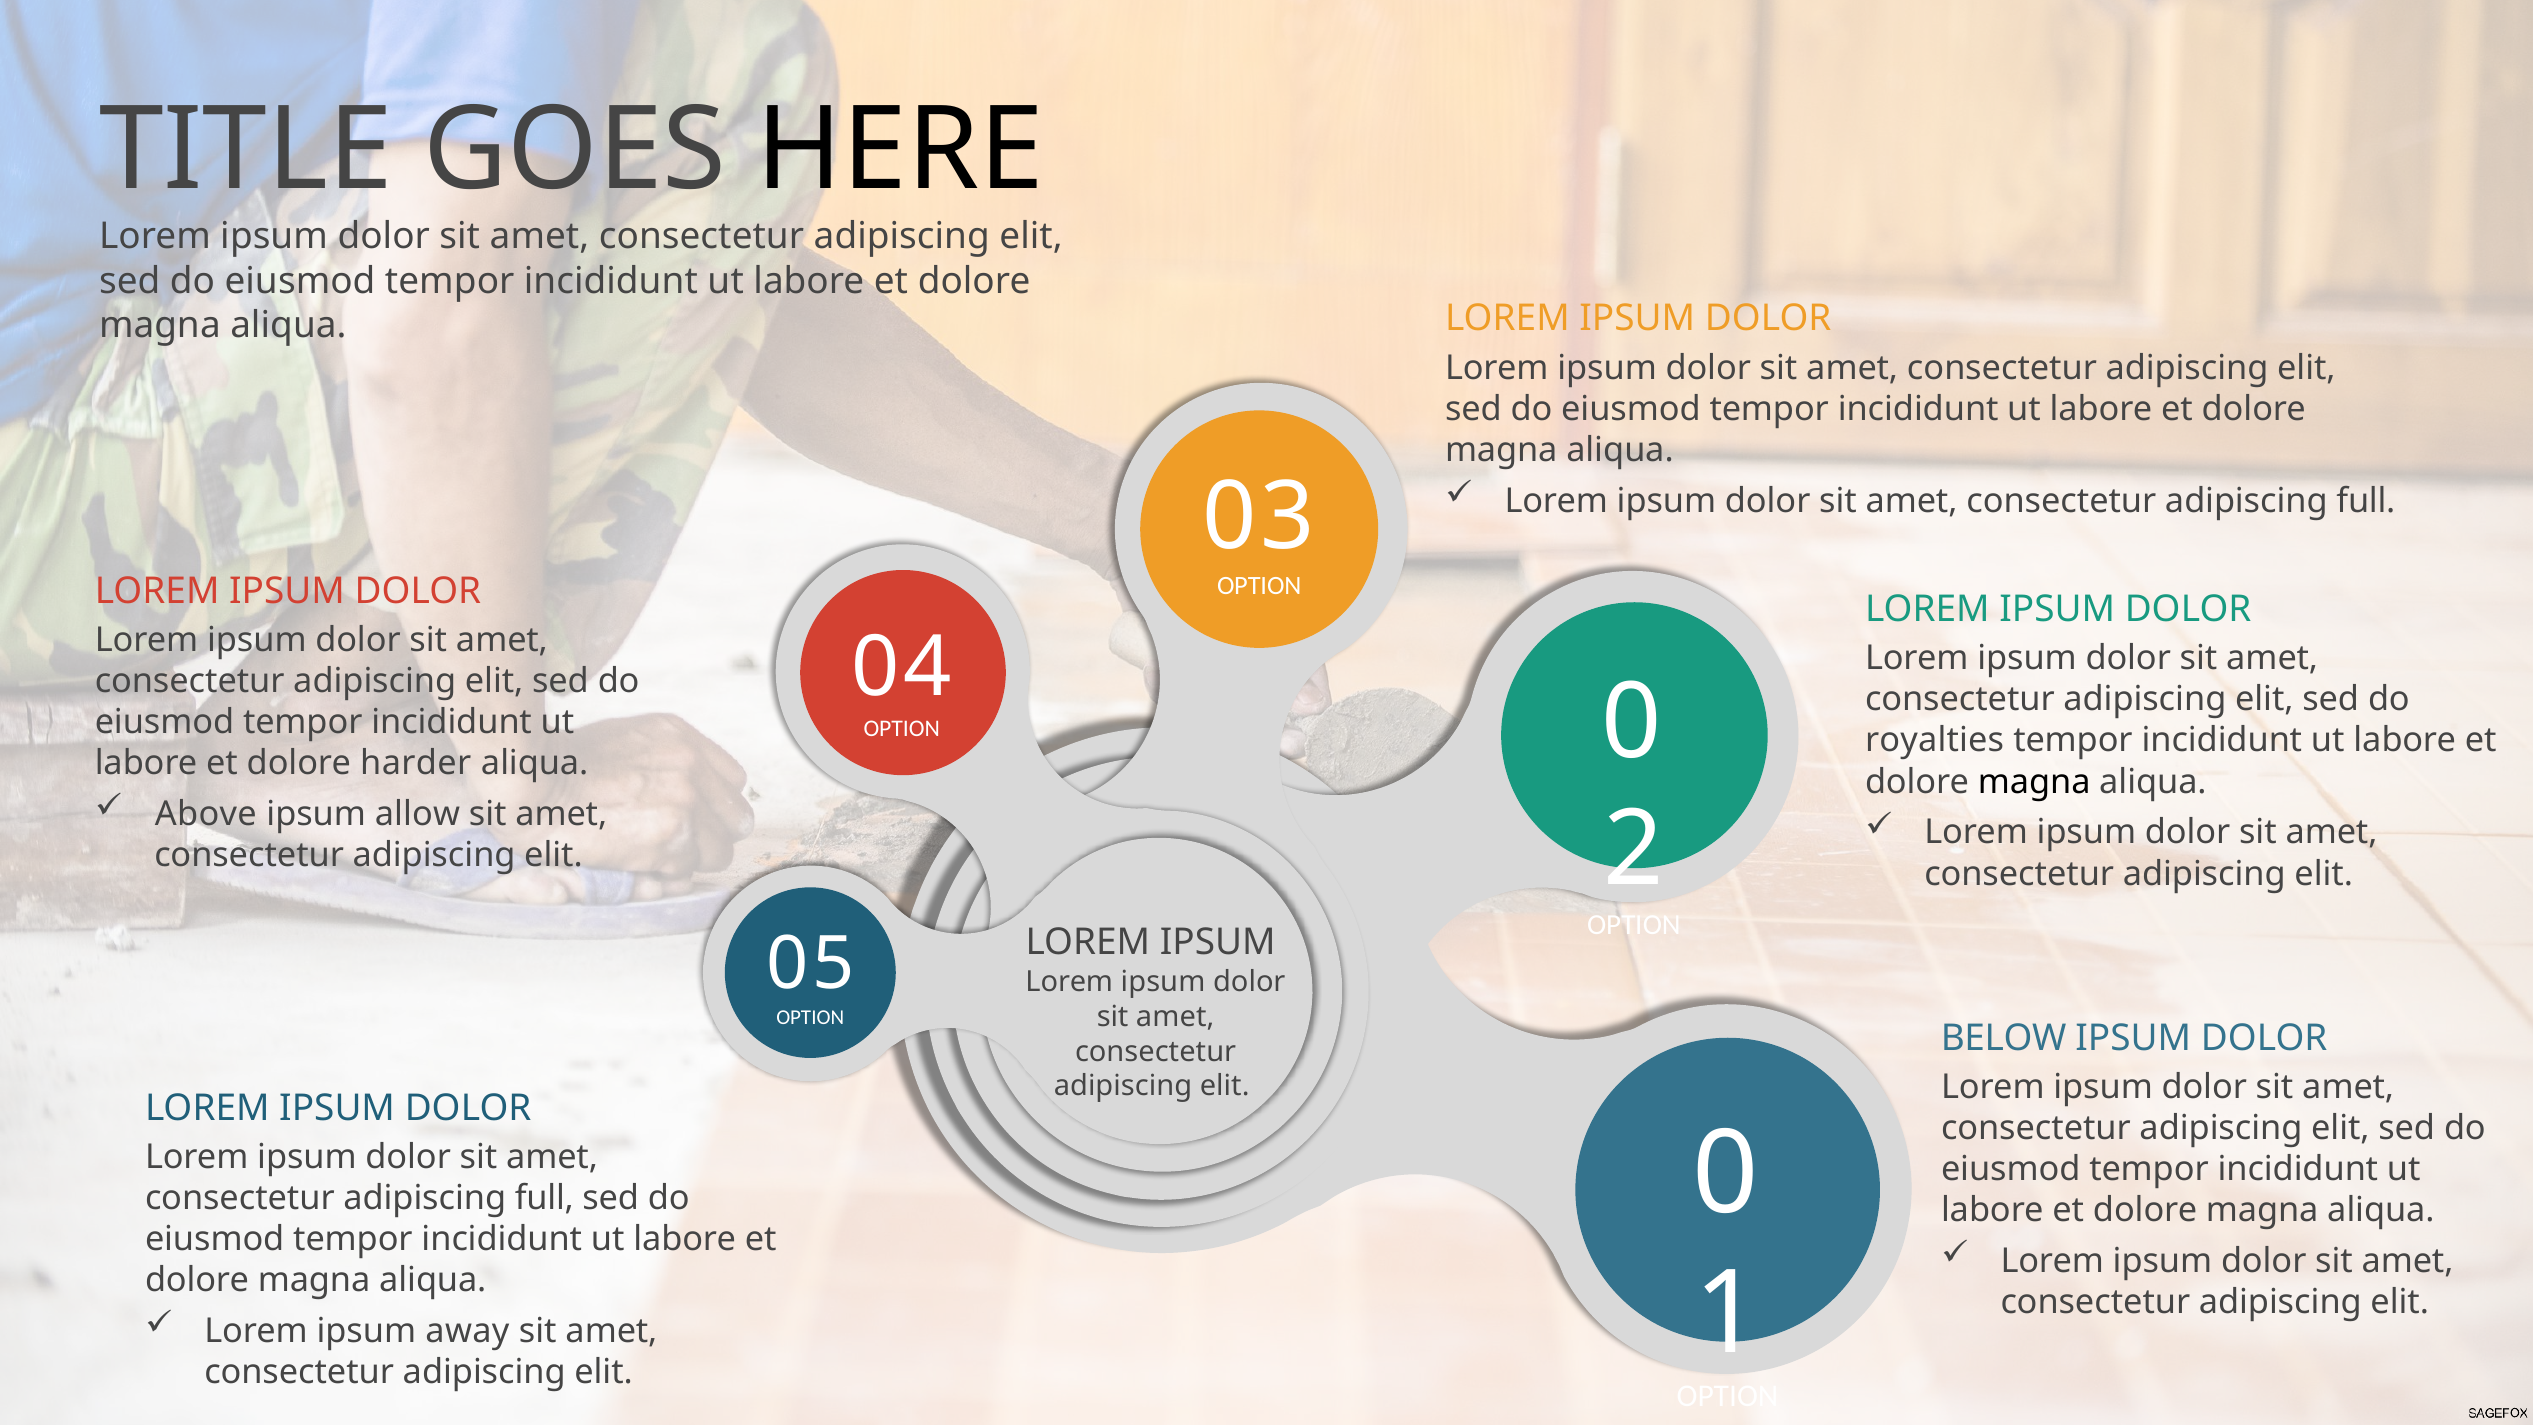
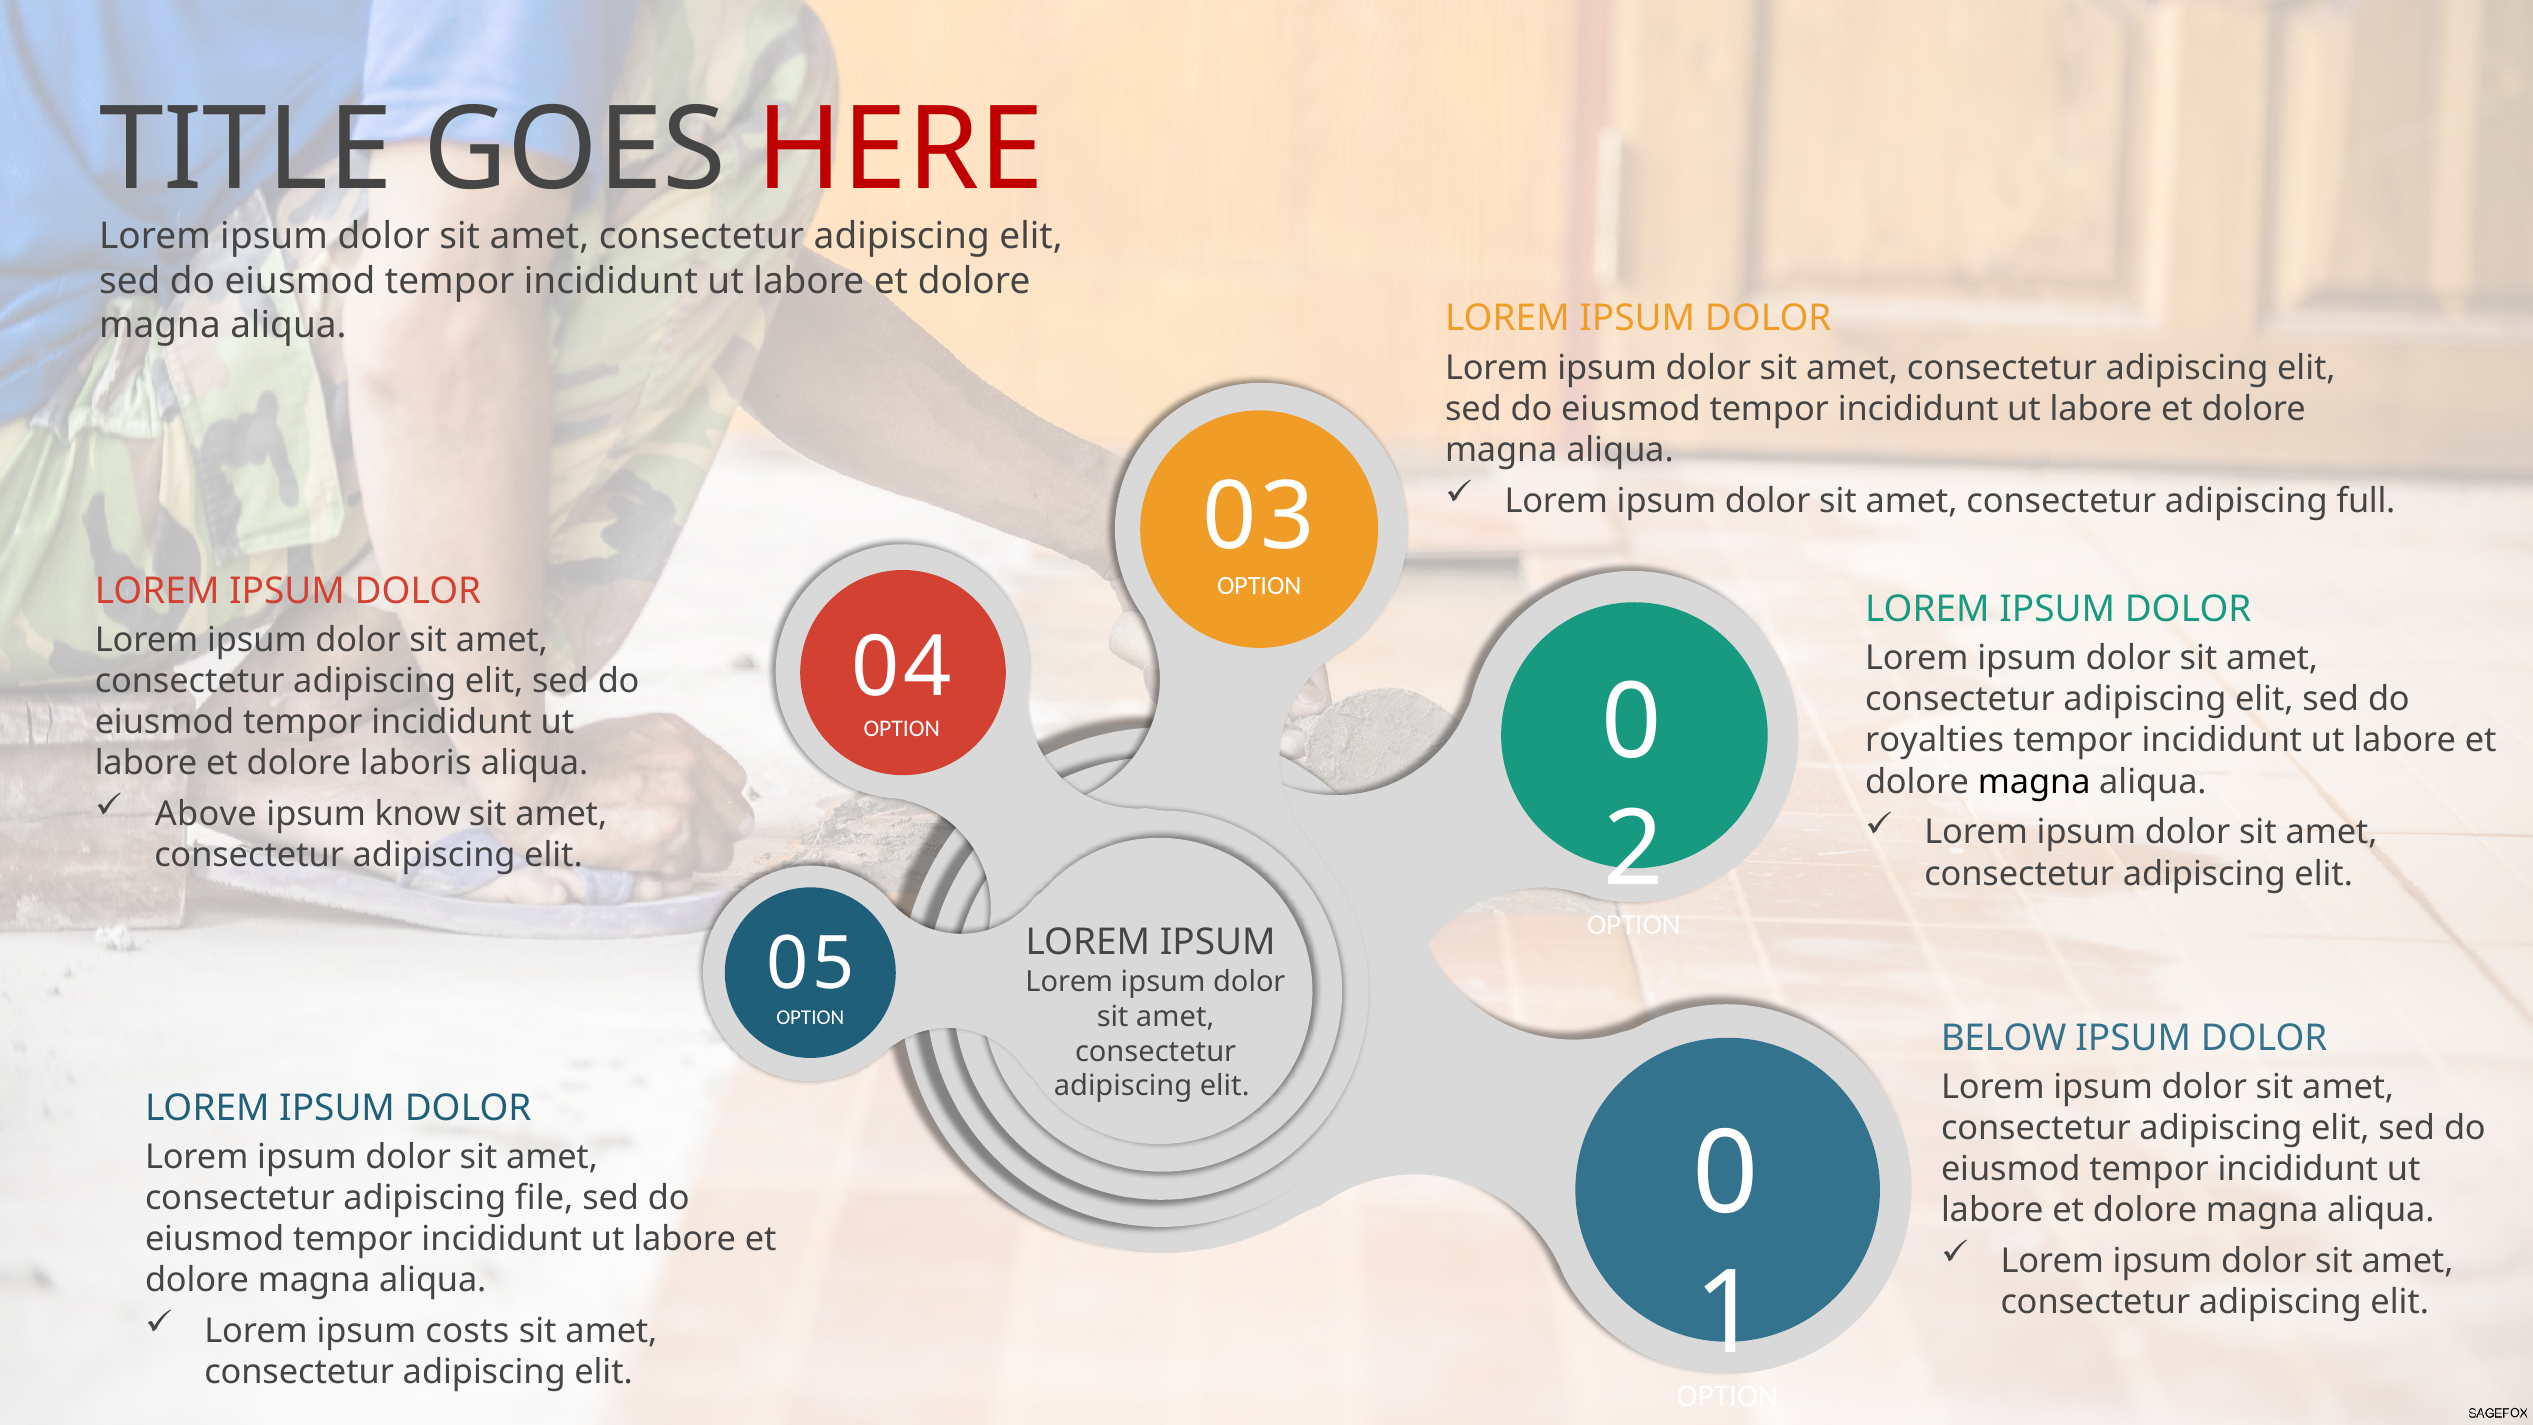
HERE colour: black -> red (900, 150)
harder: harder -> laboris (416, 764)
allow: allow -> know (418, 814)
full: full -> file (544, 1198)
away: away -> costs (467, 1331)
